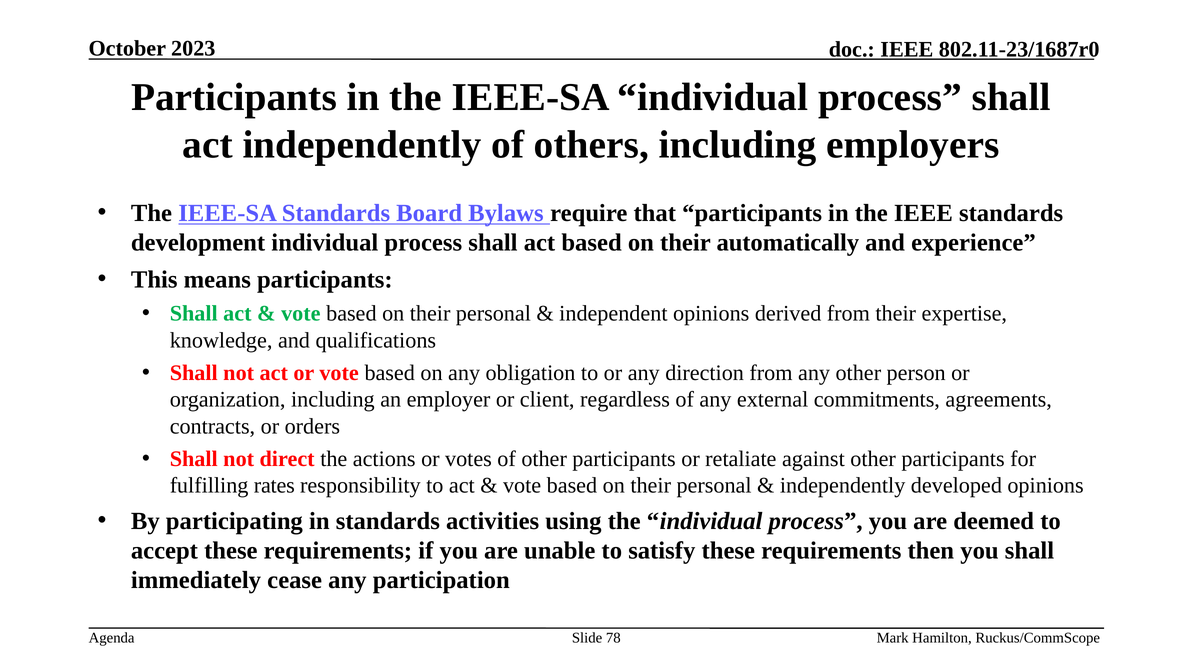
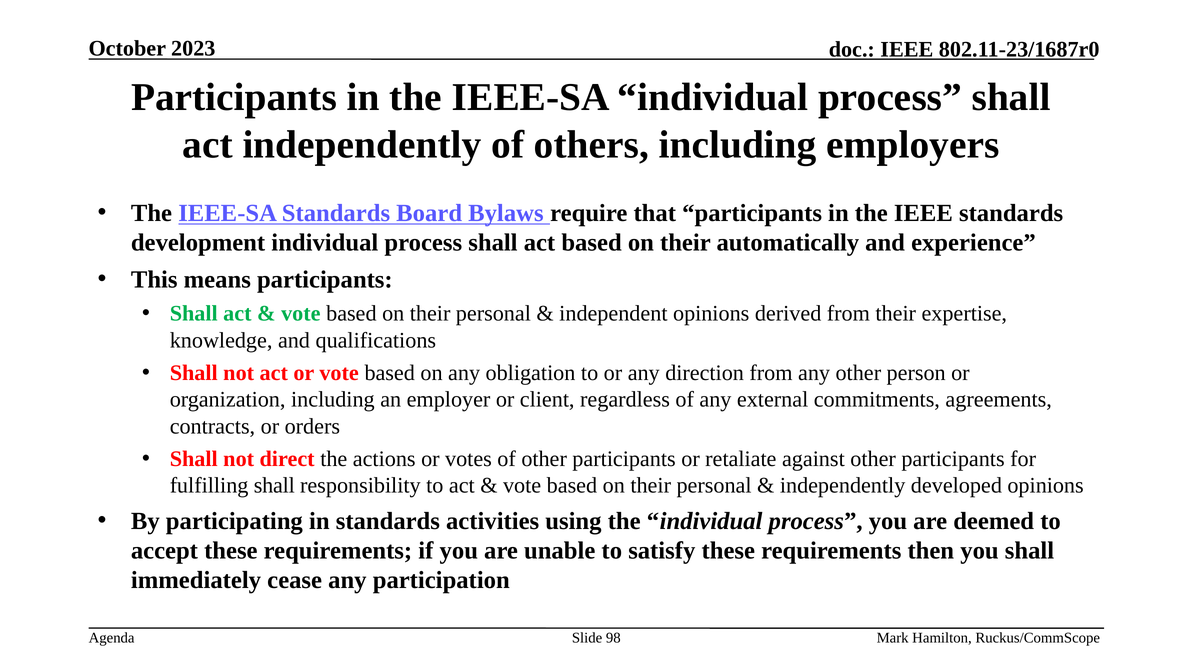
fulfilling rates: rates -> shall (274, 486)
78: 78 -> 98 (613, 638)
